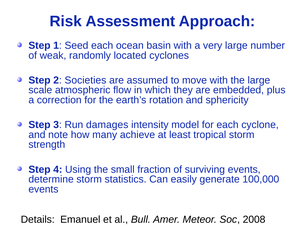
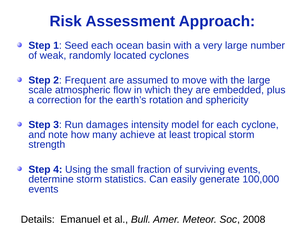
Societies: Societies -> Frequent (85, 80)
